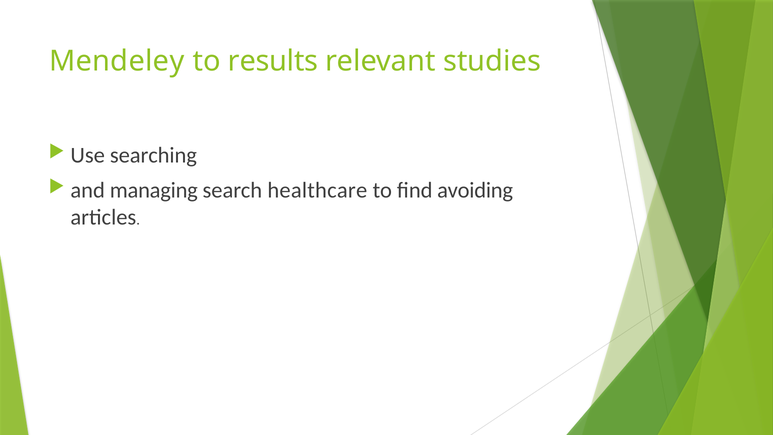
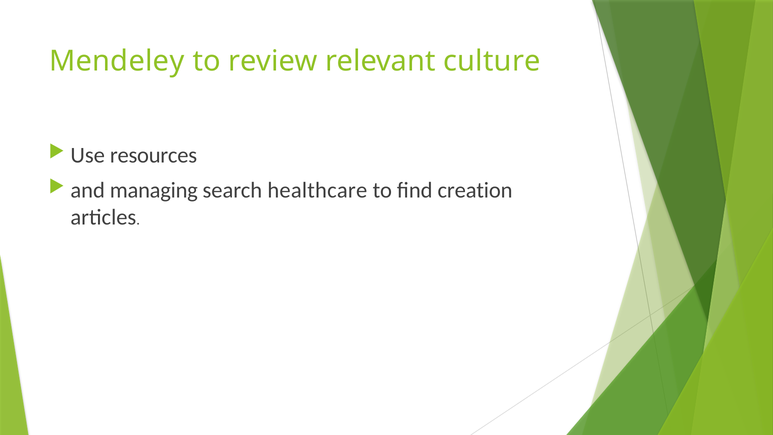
results: results -> review (273, 61)
studies: studies -> culture (492, 61)
searching: searching -> resources (153, 155)
avoiding: avoiding -> creation (475, 190)
